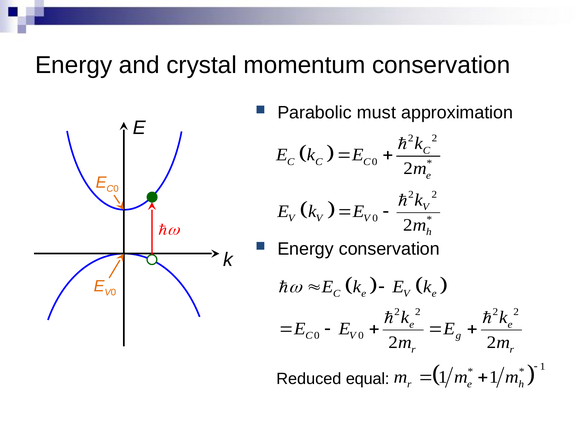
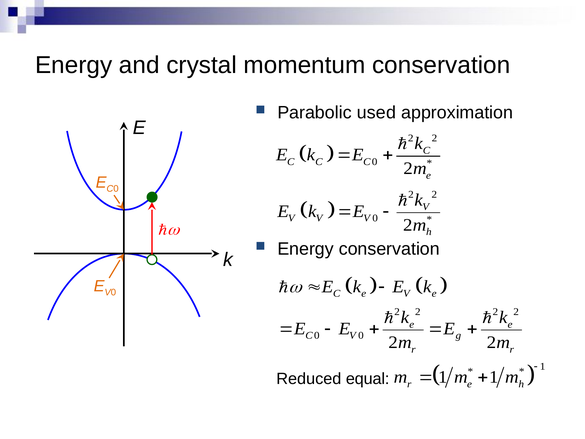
must: must -> used (376, 112)
